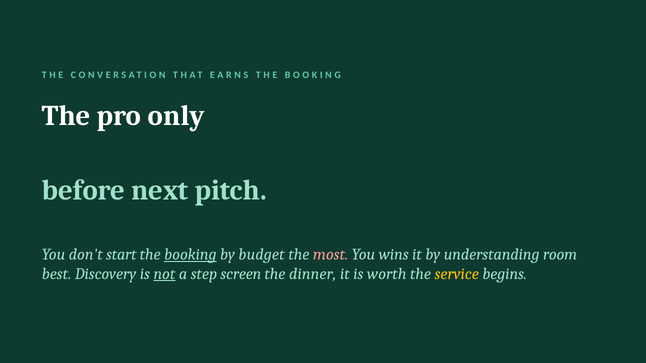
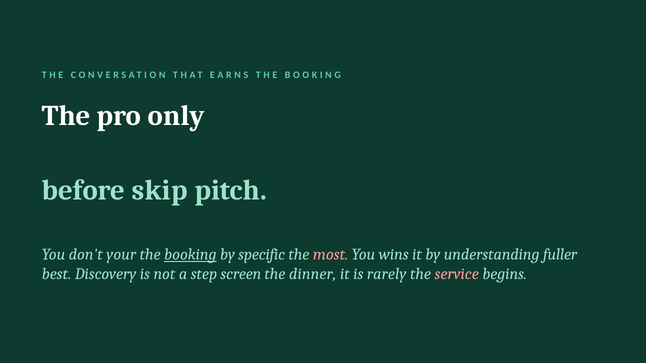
next: next -> skip (160, 191)
start: start -> your (121, 255)
budget: budget -> specific (262, 255)
room: room -> fuller (560, 255)
not underline: present -> none (164, 274)
worth: worth -> rarely (387, 274)
service colour: yellow -> pink (457, 274)
